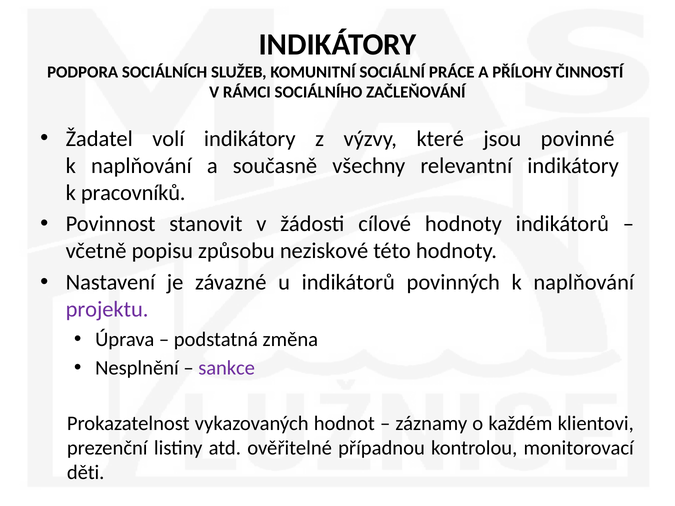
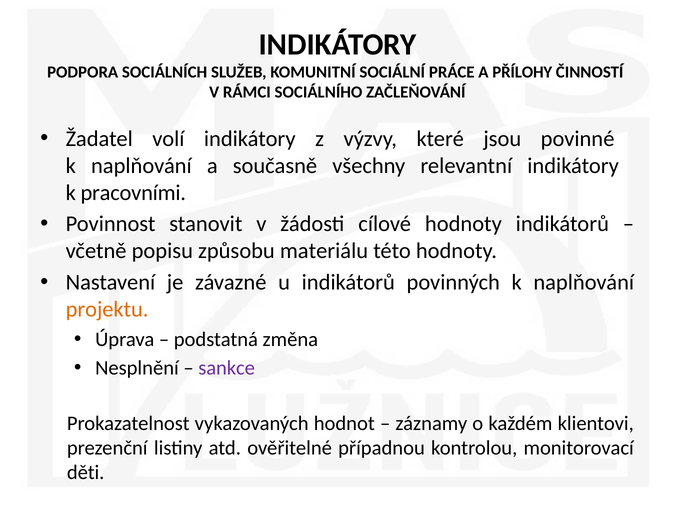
pracovníků: pracovníků -> pracovními (133, 193)
neziskové: neziskové -> materiálu (324, 251)
projektu colour: purple -> orange (107, 310)
